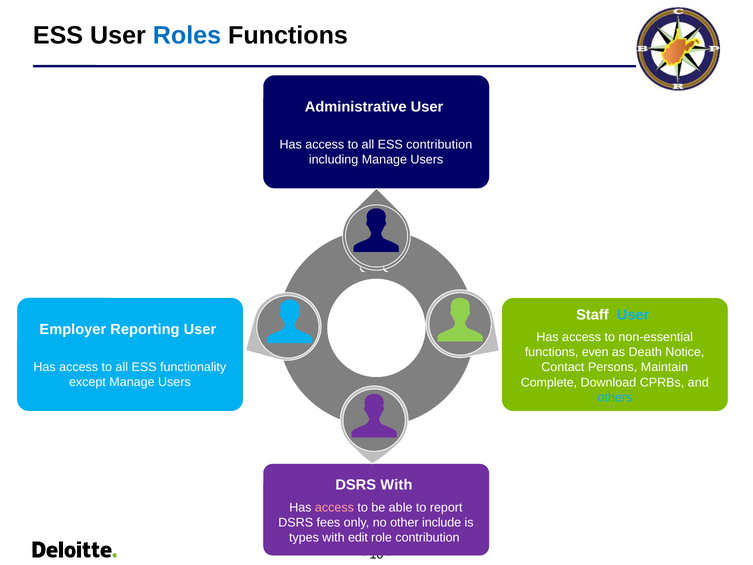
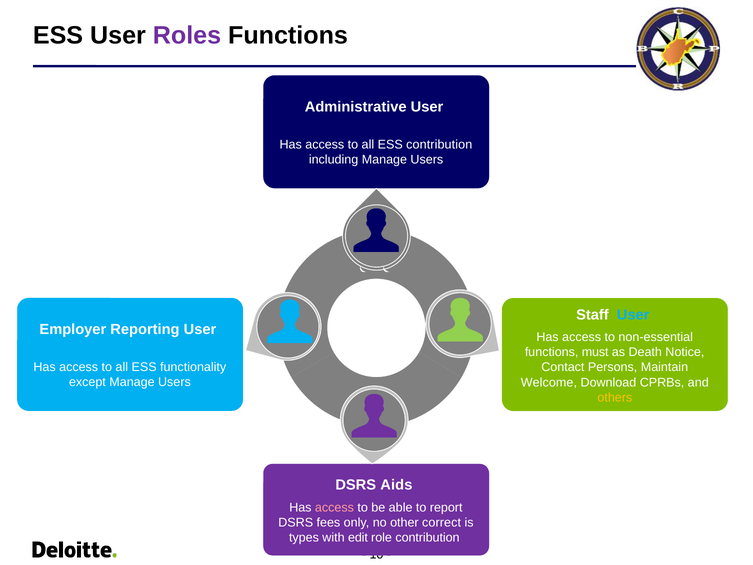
Roles colour: blue -> purple (187, 36)
even: even -> must (595, 352)
Complete: Complete -> Welcome (549, 382)
others colour: light blue -> yellow (615, 397)
DSRS With: With -> Aids (396, 485)
include: include -> correct (442, 522)
